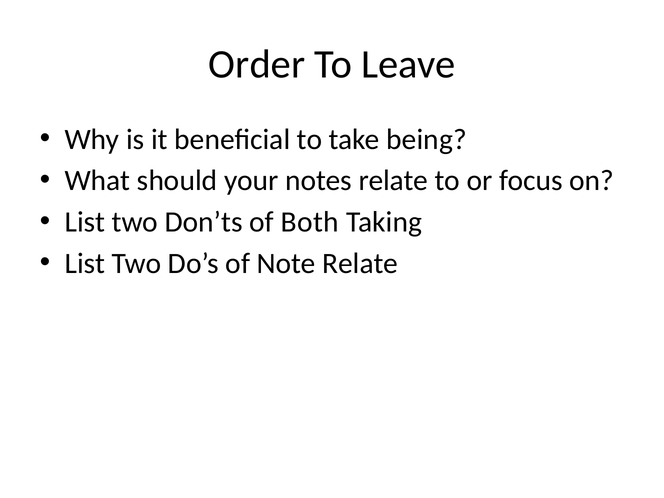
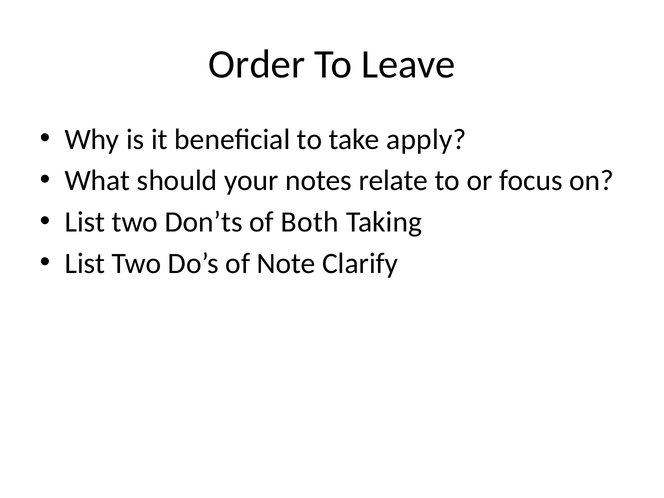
being: being -> apply (426, 139)
Note Relate: Relate -> Clarify (360, 263)
